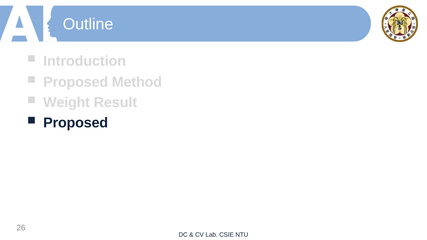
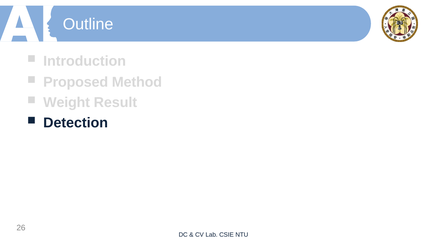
Proposed: Proposed -> Detection (76, 123)
